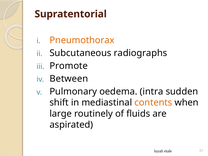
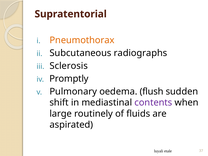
Promote: Promote -> Sclerosis (69, 66)
Between: Between -> Promptly (69, 79)
intra: intra -> flush (152, 91)
contents colour: orange -> purple (153, 103)
